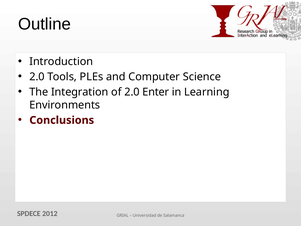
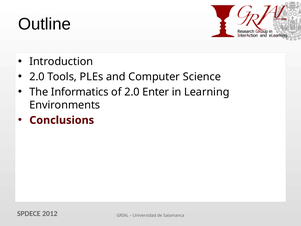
Integration: Integration -> Informatics (80, 92)
